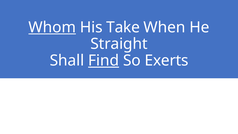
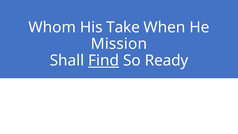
Whom underline: present -> none (52, 27)
Straight: Straight -> Mission (119, 44)
Exerts: Exerts -> Ready (167, 60)
